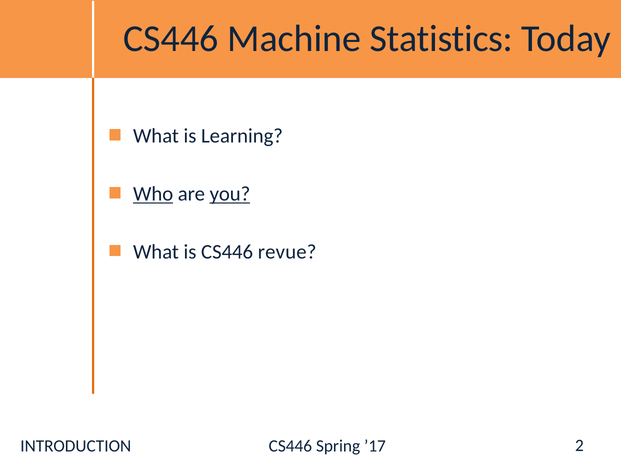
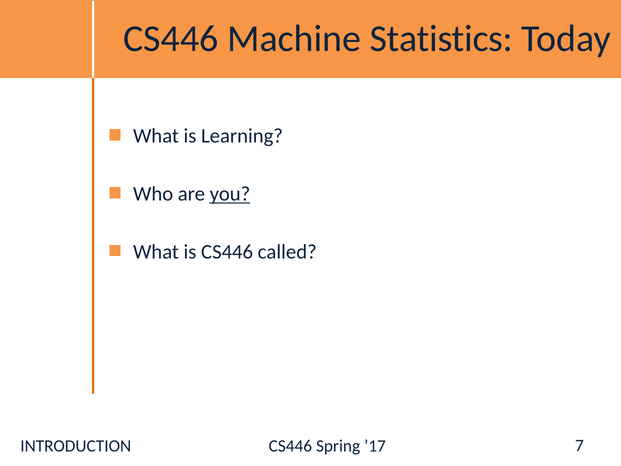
Who underline: present -> none (153, 194)
revue: revue -> called (287, 252)
2: 2 -> 7 (579, 445)
